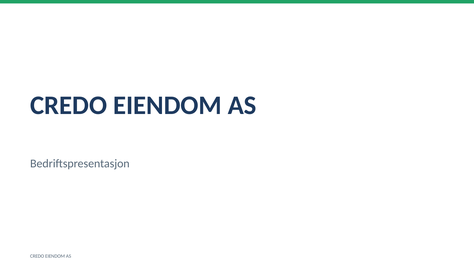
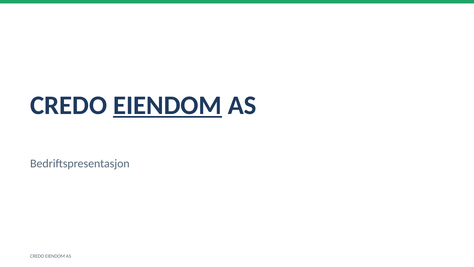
EIENDOM underline: none -> present (167, 105)
